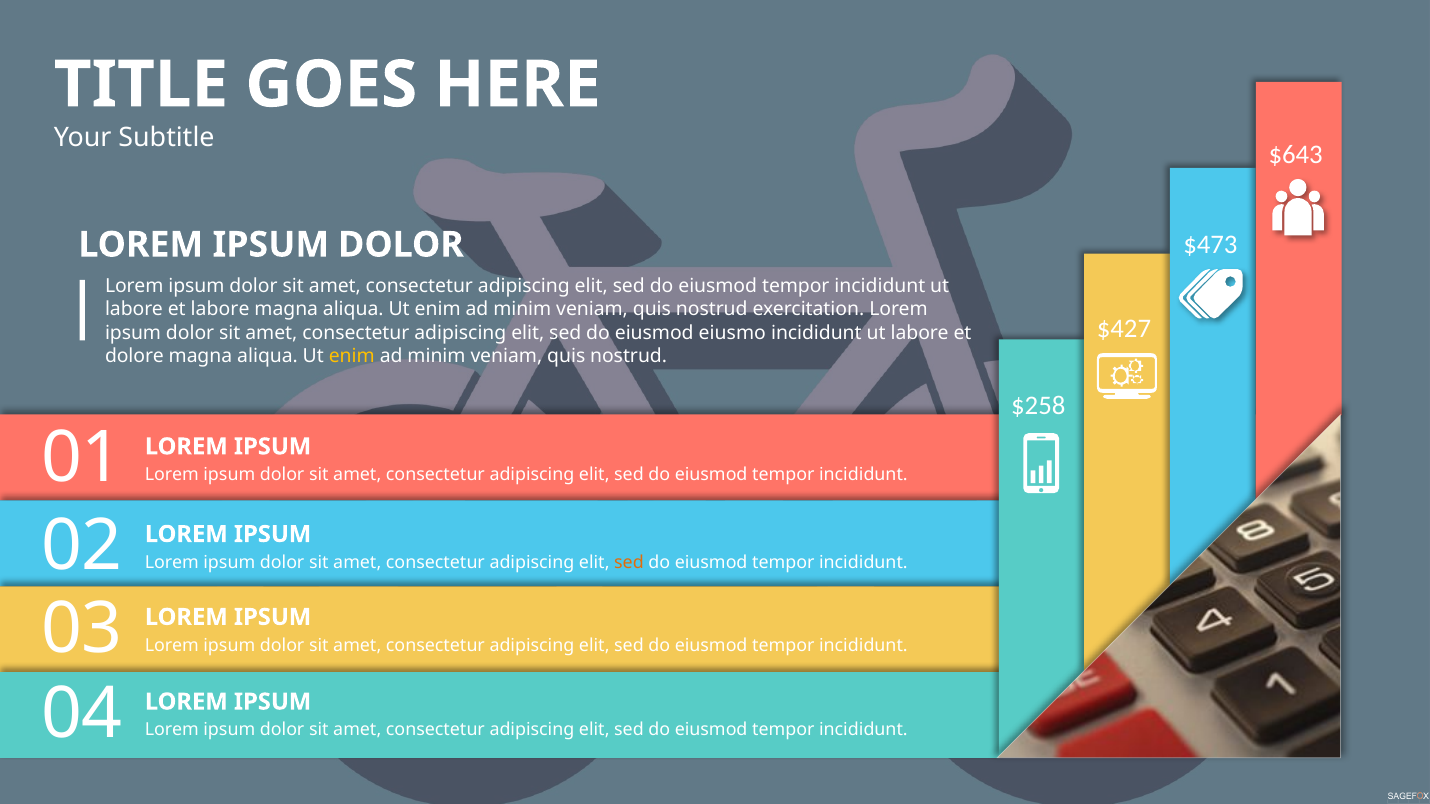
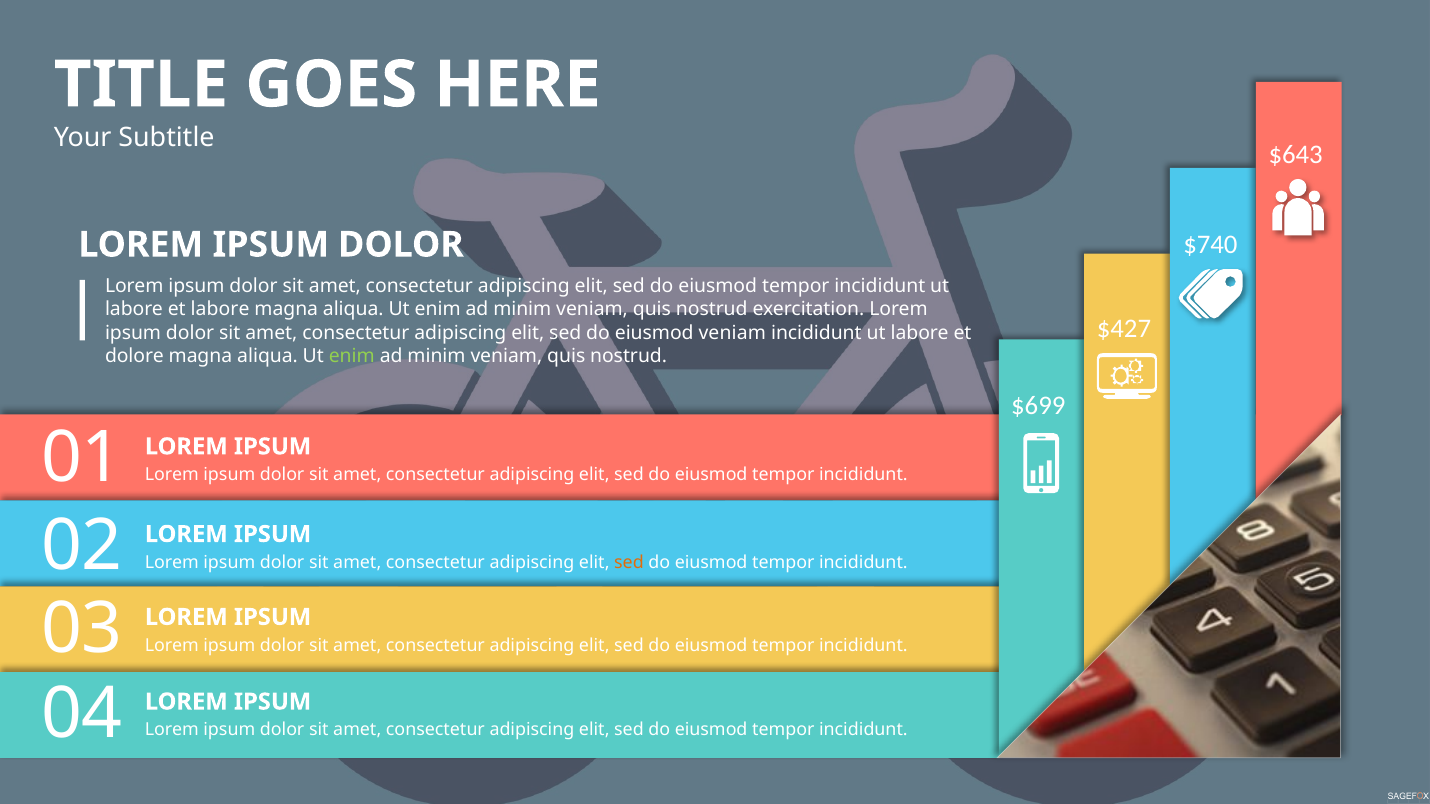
$473: $473 -> $740 (1210, 244)
eiusmod eiusmo: eiusmo -> veniam (732, 333)
enim colour: yellow -> light green (352, 356)
$258: $258 -> $699 (1038, 406)
